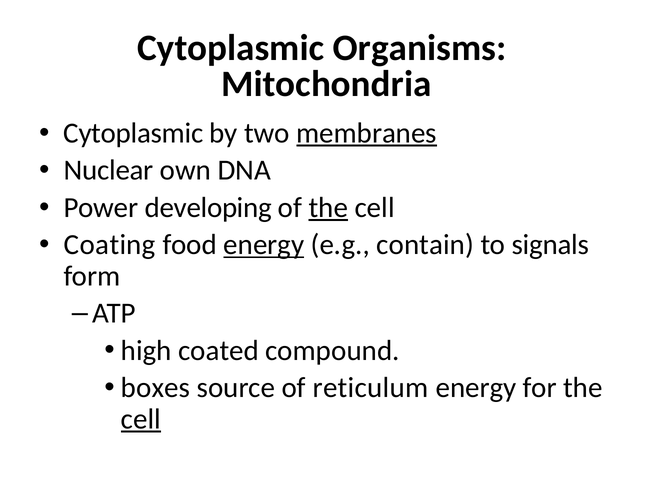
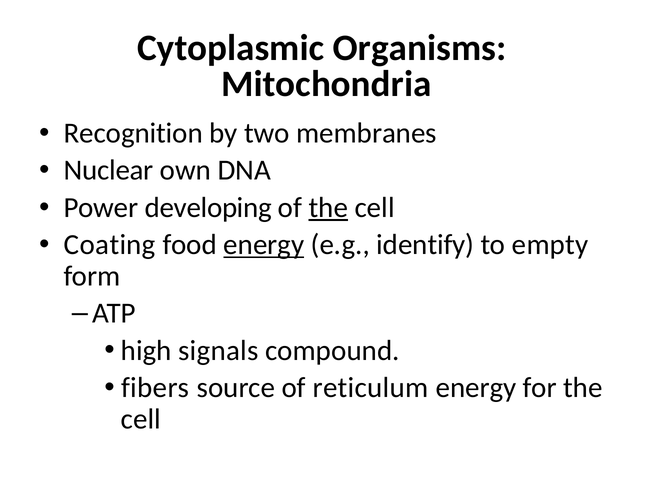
Cytoplasmic: Cytoplasmic -> Recognition (133, 133)
membranes underline: present -> none (367, 133)
contain: contain -> identify (425, 245)
signals: signals -> empty (550, 245)
coated: coated -> signals (218, 350)
boxes: boxes -> fibers (155, 387)
cell underline: present -> none (141, 419)
